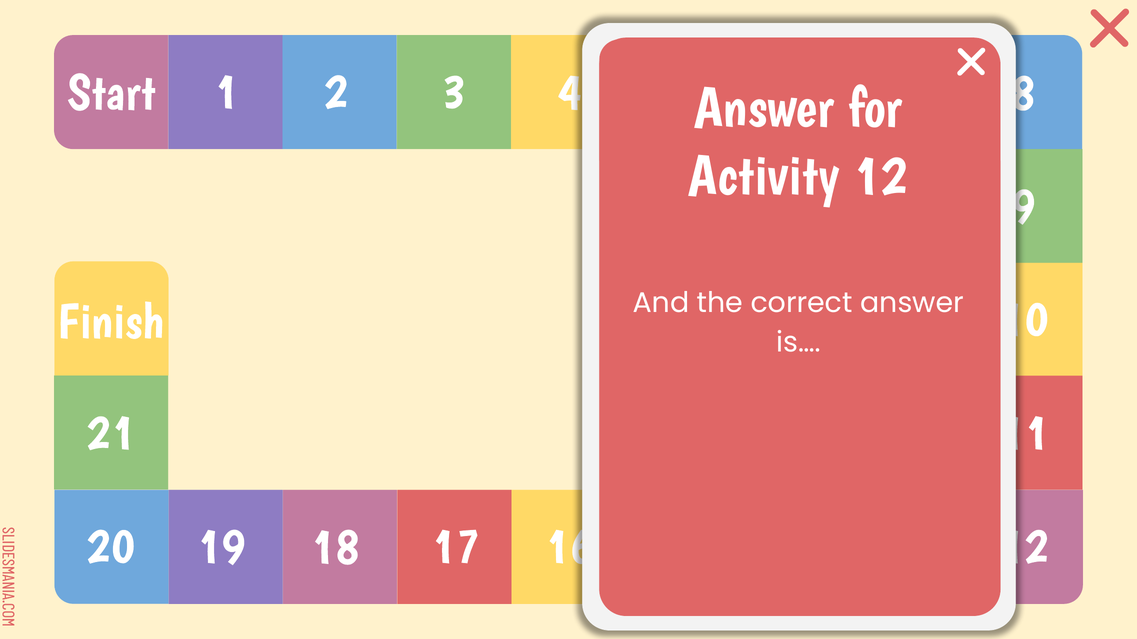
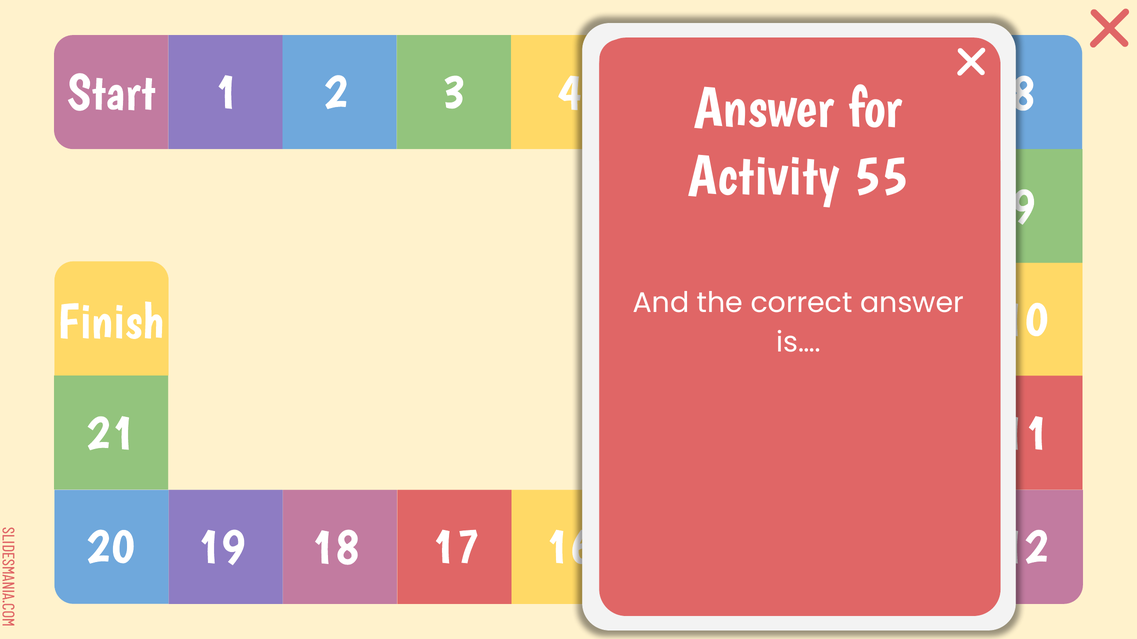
12: 12 -> 55 (880, 176)
